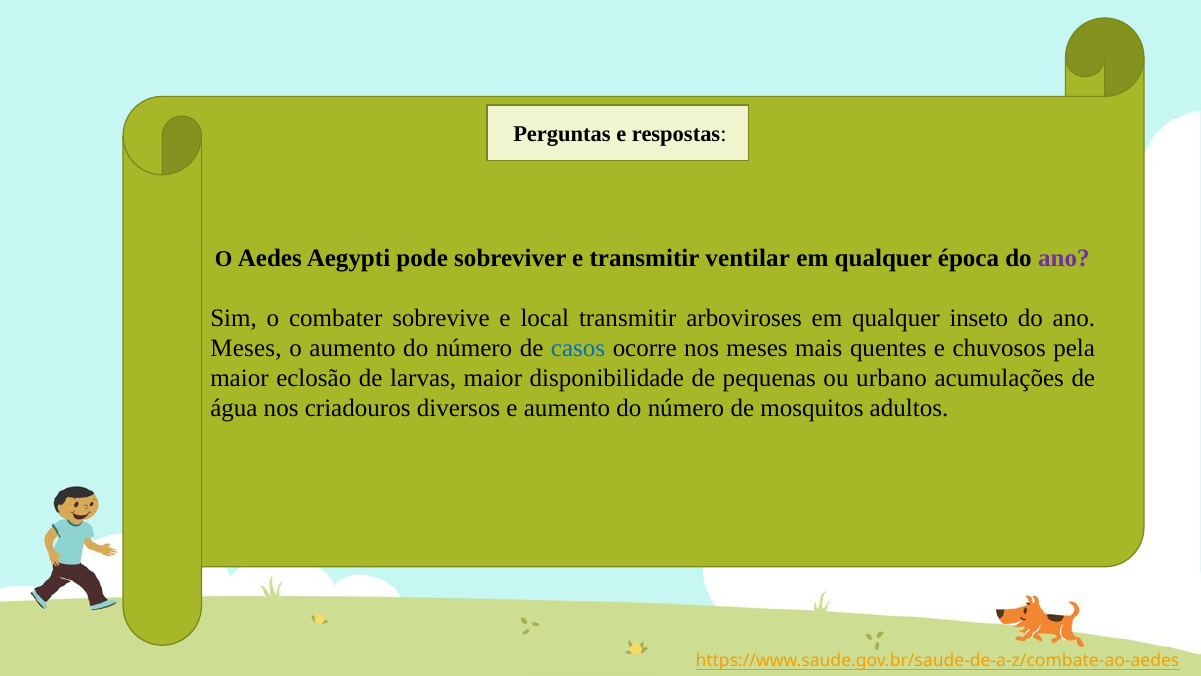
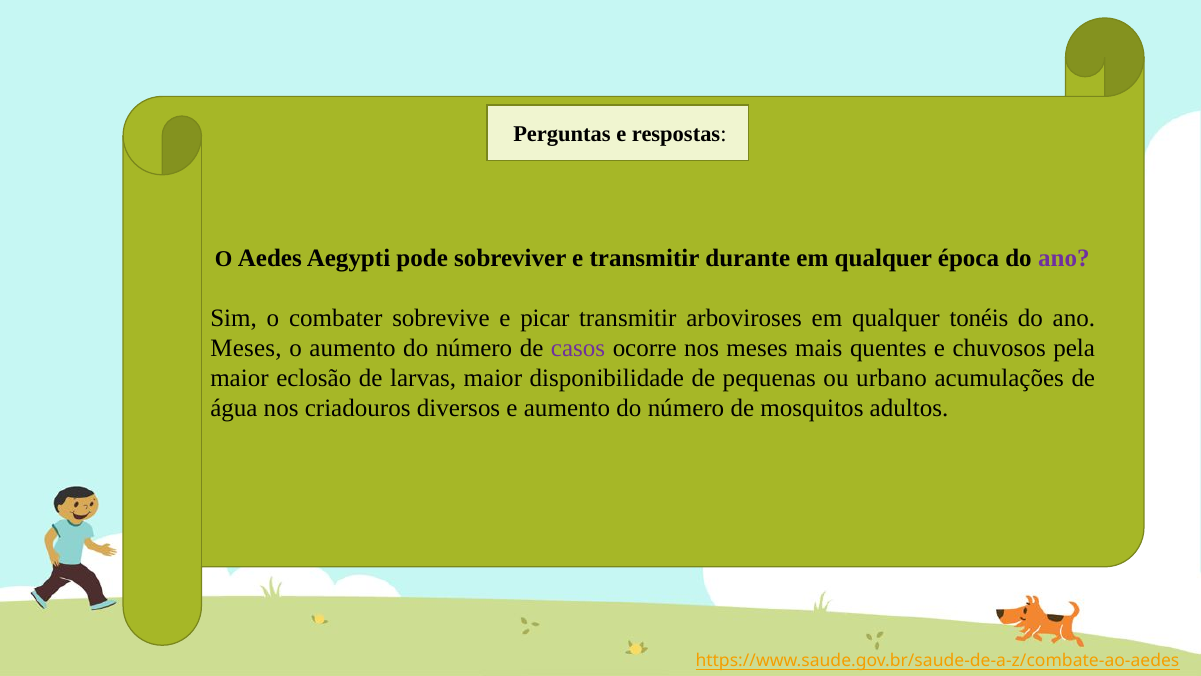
ventilar: ventilar -> durante (748, 258)
local: local -> picar (545, 318)
inseto: inseto -> tonéis (979, 318)
casos colour: blue -> purple (578, 348)
